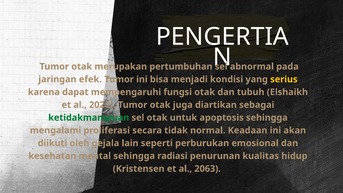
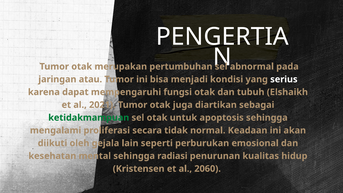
efek: efek -> atau (90, 79)
serius colour: yellow -> white (284, 79)
2063: 2063 -> 2060 (208, 169)
